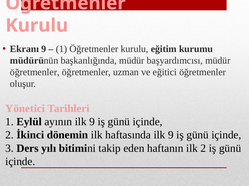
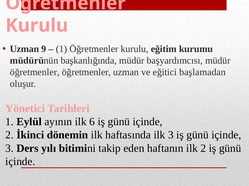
Ekranı: Ekranı -> Uzman (24, 49)
eğitici öğretmenler: öğretmenler -> başlamadan (203, 72)
ayının ilk 9: 9 -> 6 (92, 122)
haftasında ilk 9: 9 -> 3 (171, 135)
